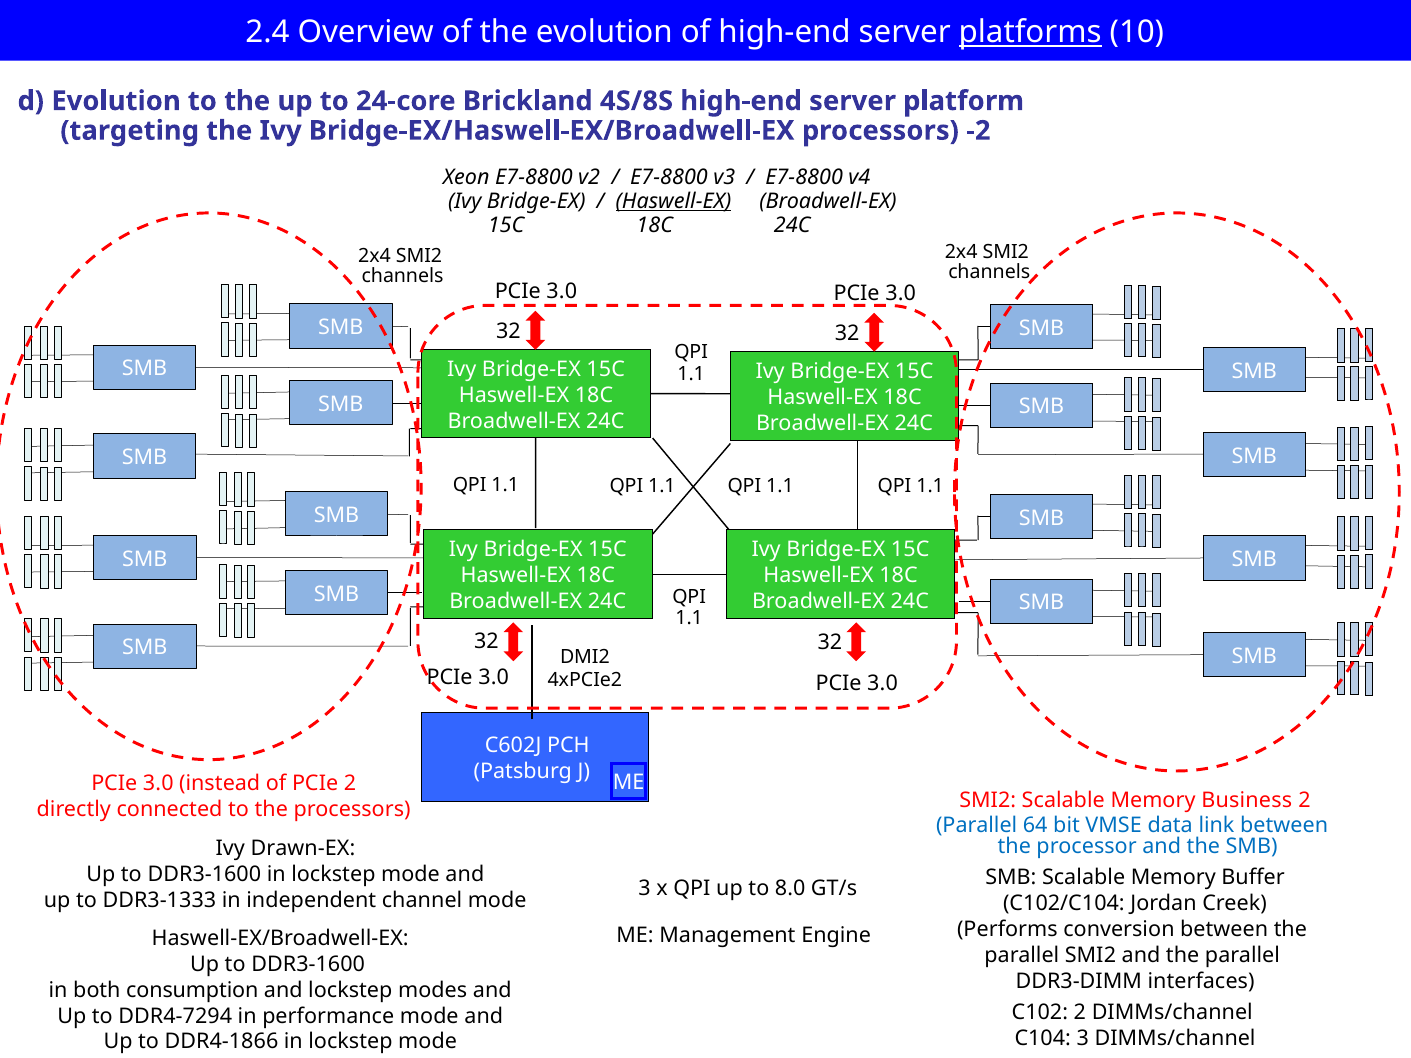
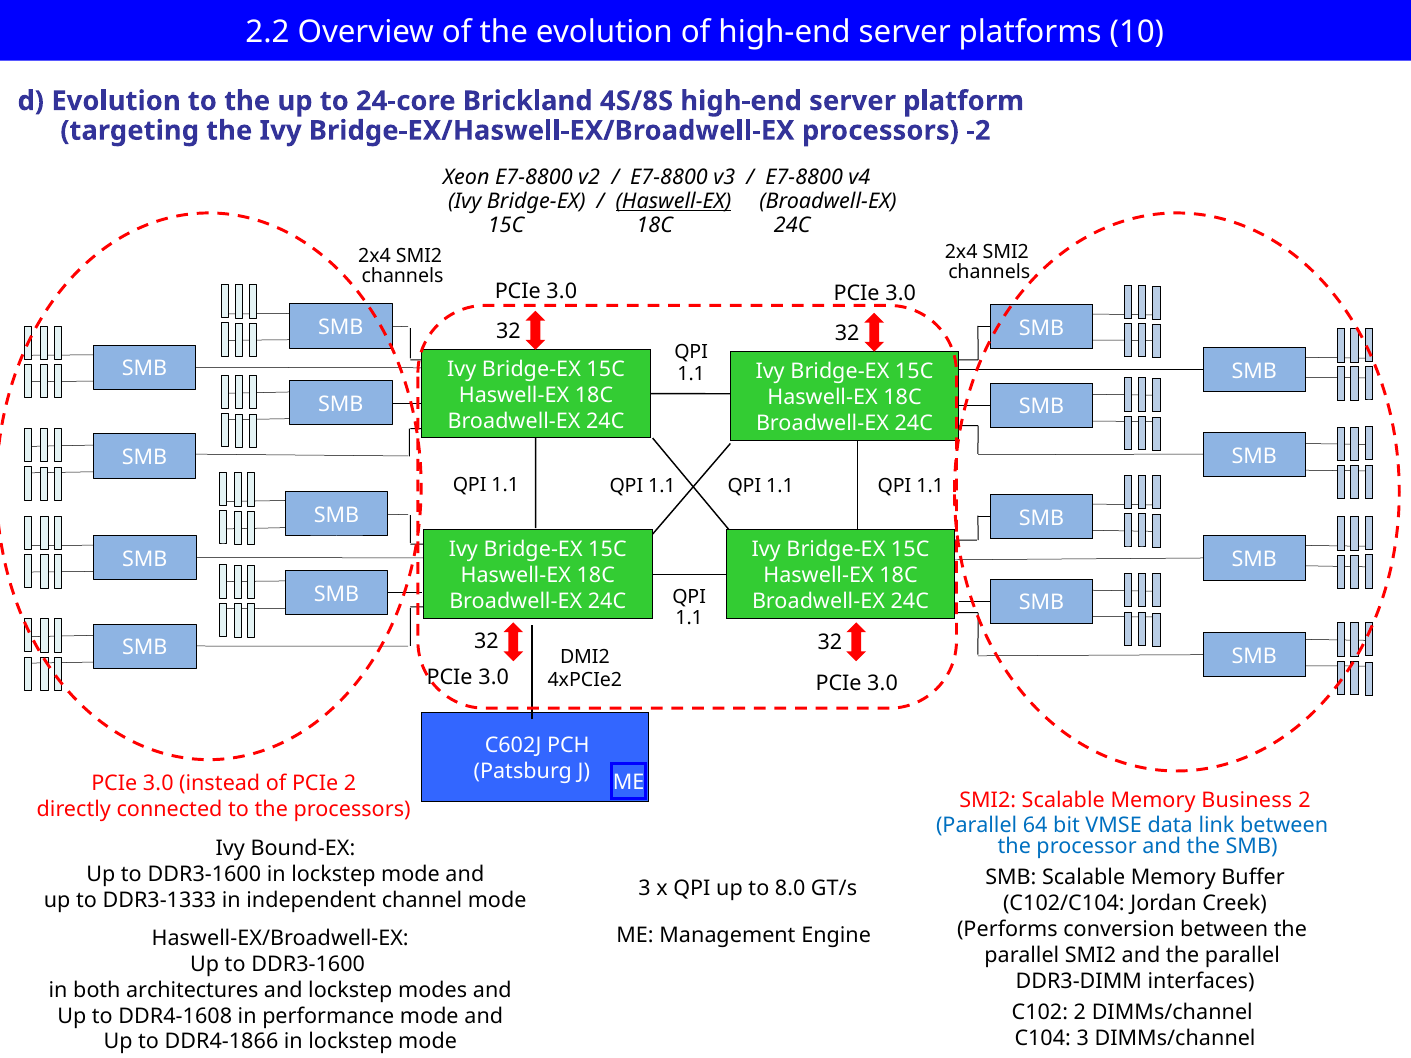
2.4: 2.4 -> 2.2 (268, 33)
platforms underline: present -> none (1030, 33)
Drawn-EX: Drawn-EX -> Bound-EX (303, 849)
consumption: consumption -> architectures (192, 990)
DDR4-7294: DDR4-7294 -> DDR4-1608 (175, 1016)
